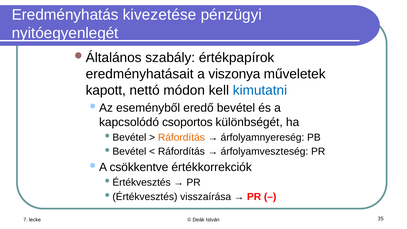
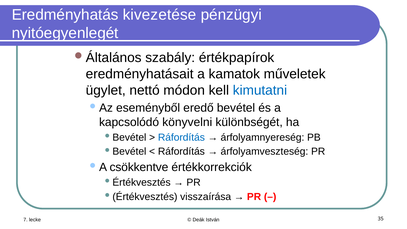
viszonya: viszonya -> kamatok (234, 74)
kapott: kapott -> ügylet (106, 90)
csoportos: csoportos -> könyvelni (187, 122)
Ráfordítás colour: orange -> blue (181, 137)
